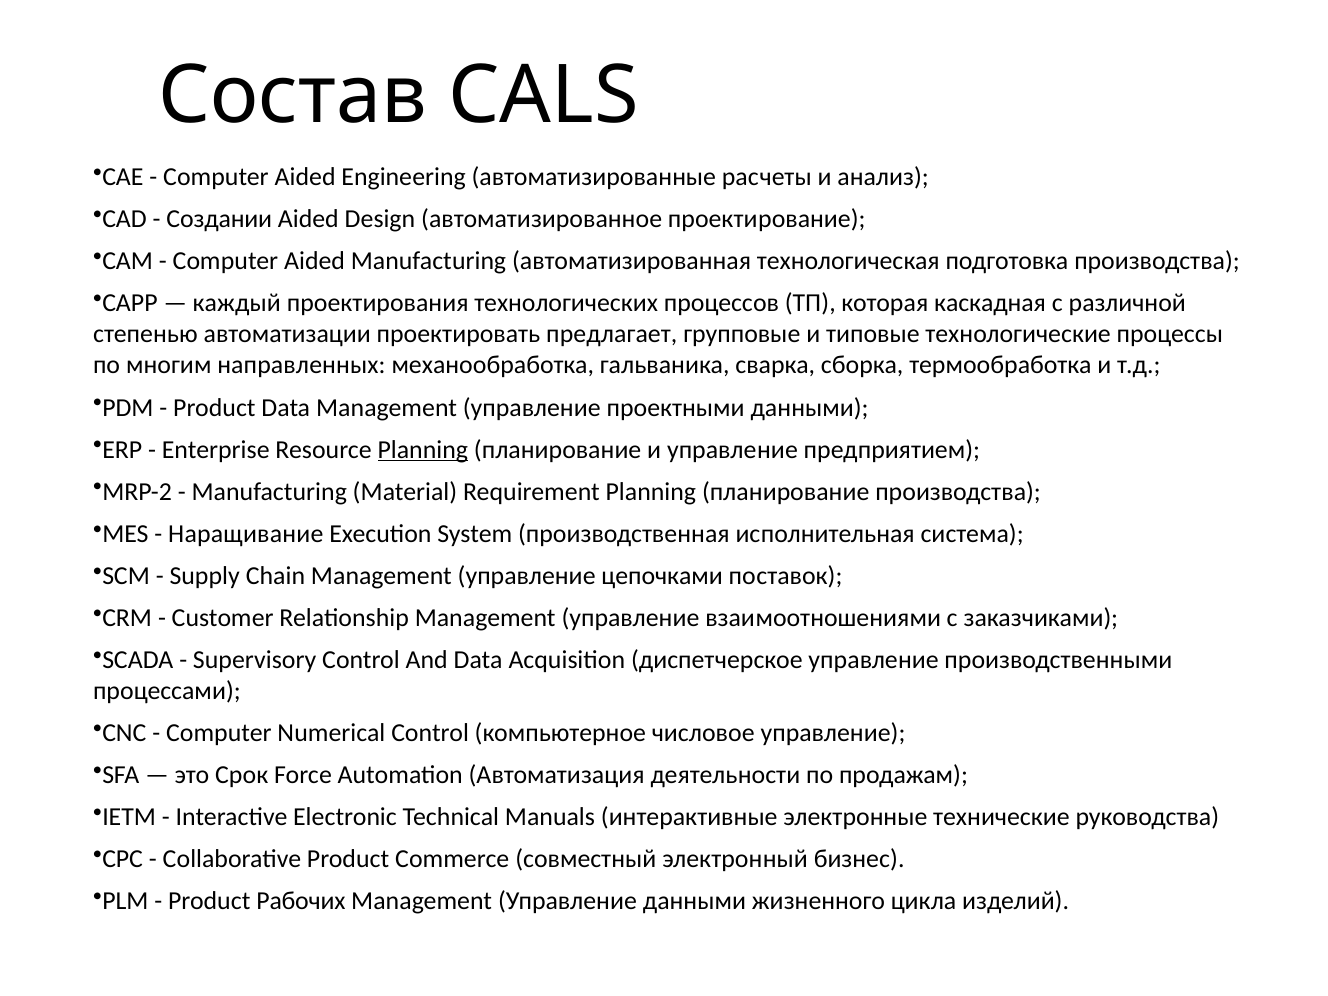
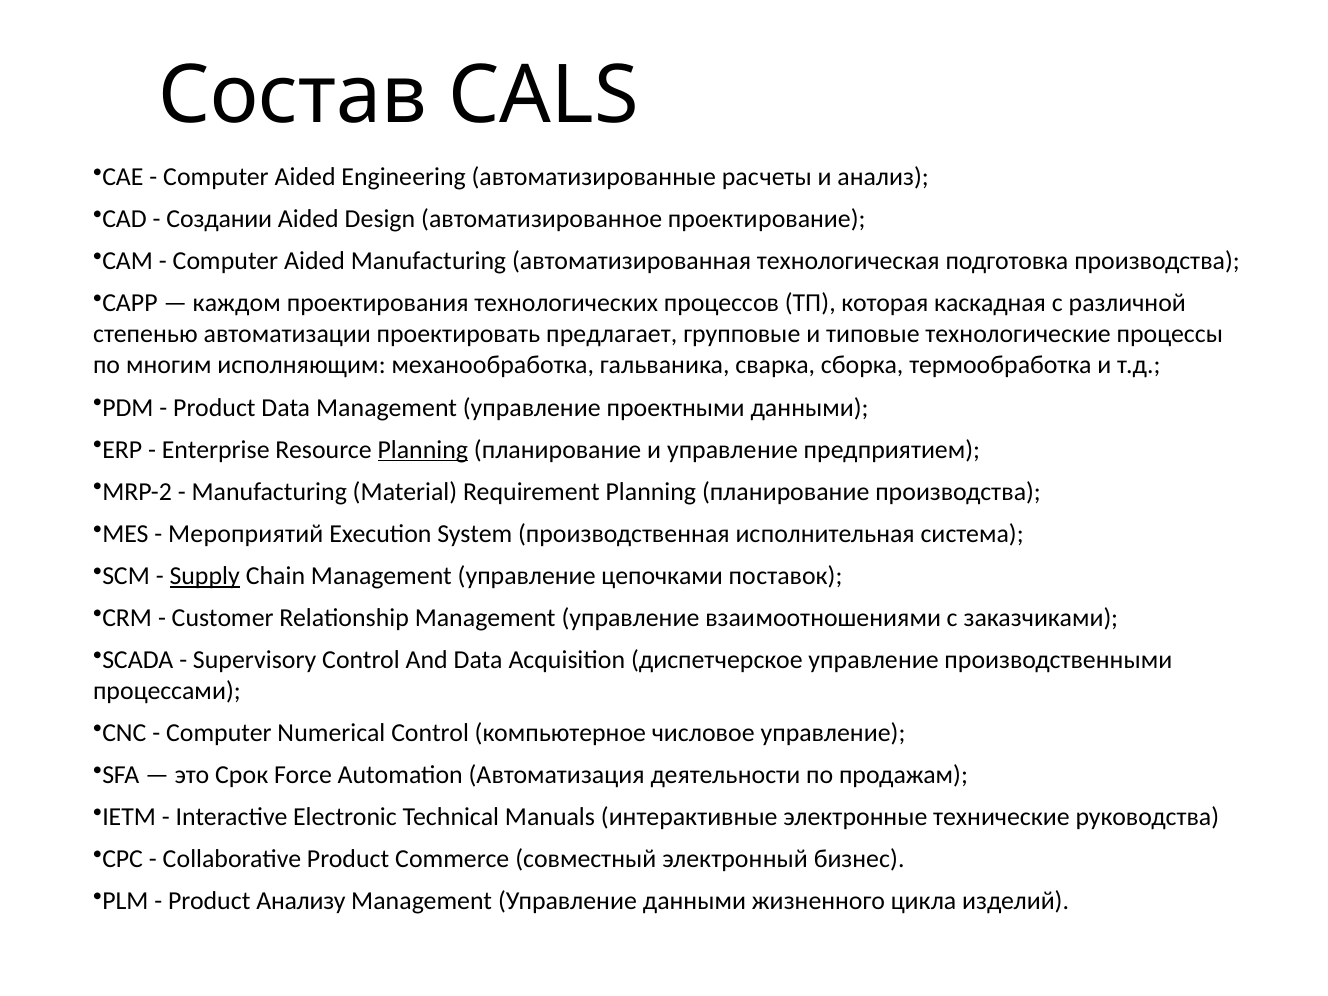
каждый: каждый -> каждом (237, 303)
направленных: направленных -> исполняющим (301, 365)
Наращивание: Наращивание -> Мероприятий (246, 534)
Supply underline: none -> present (205, 576)
Рабочих: Рабочих -> Анализу (301, 901)
